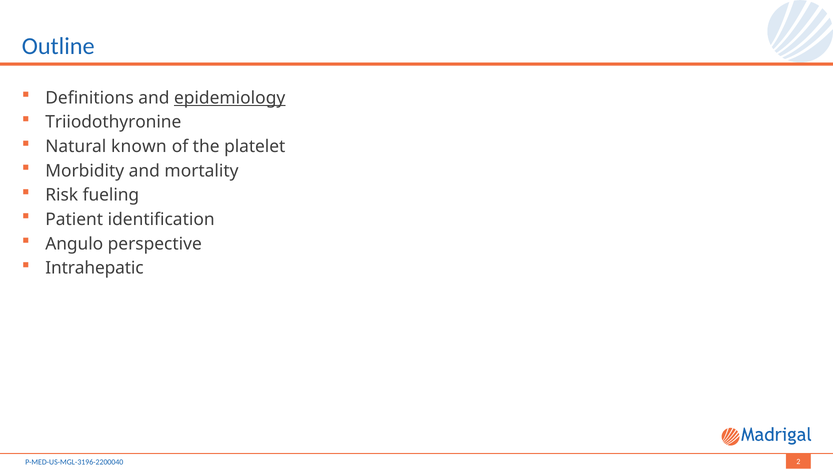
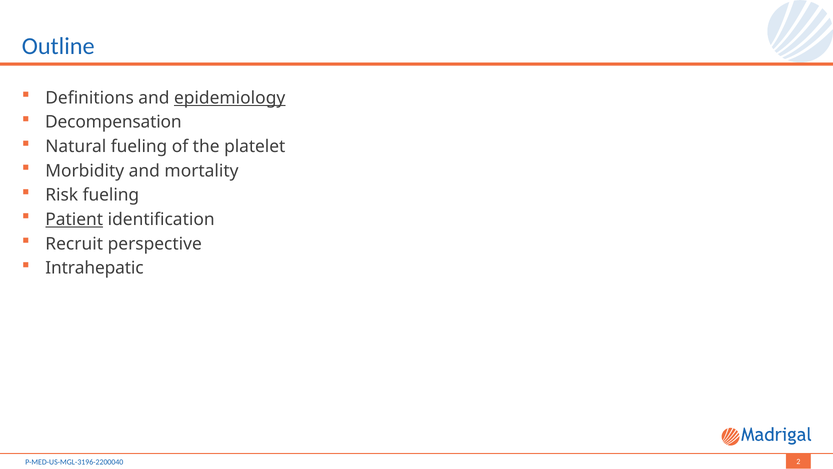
Triiodothyronine: Triiodothyronine -> Decompensation (113, 122)
Natural known: known -> fueling (139, 146)
Patient underline: none -> present (74, 219)
Angulo: Angulo -> Recruit (74, 244)
